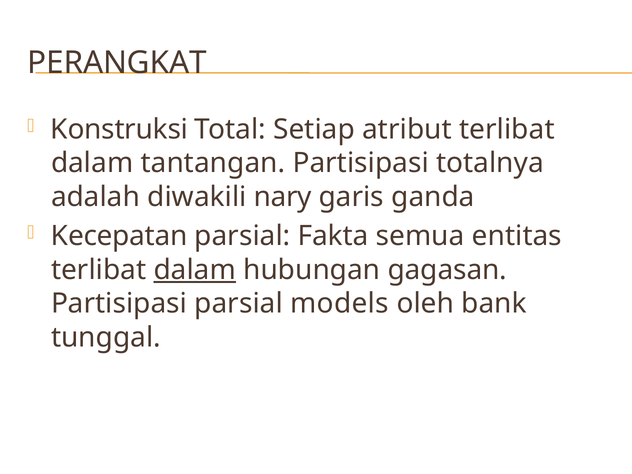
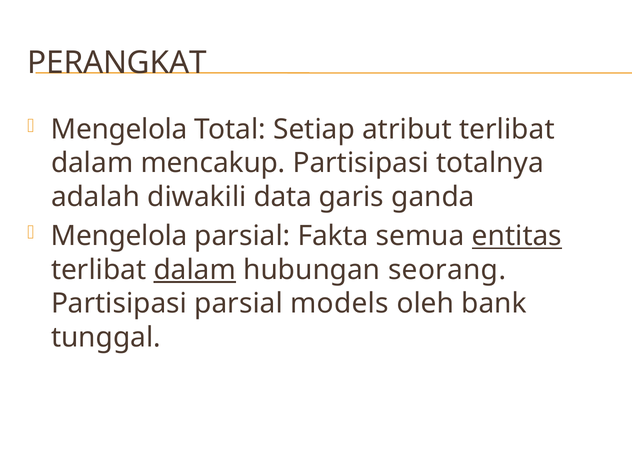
Konstruksi: Konstruksi -> Mengelola (119, 129)
tantangan: tantangan -> mencakup (213, 163)
nary: nary -> data (283, 197)
Kecepatan: Kecepatan -> Mengelola (119, 236)
entitas underline: none -> present (517, 236)
gagasan: gagasan -> seorang (447, 270)
